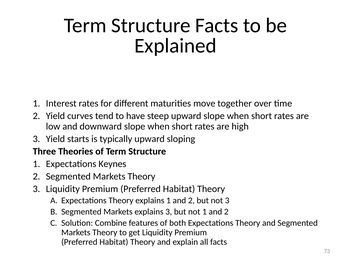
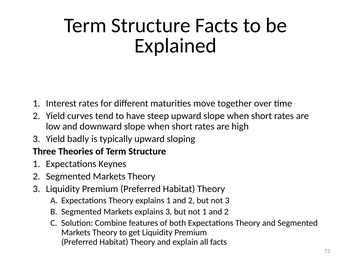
starts: starts -> badly (78, 139)
